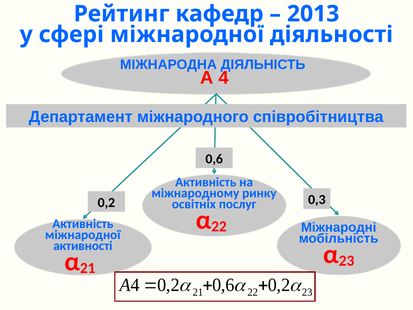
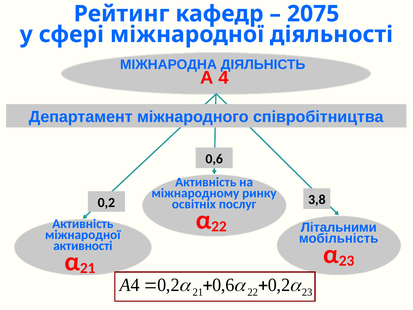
2013: 2013 -> 2075 (313, 14)
0,3: 0,3 -> 3,8 (317, 200)
Міжнародні: Міжнародні -> Літальними (339, 227)
